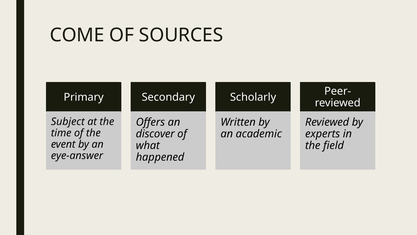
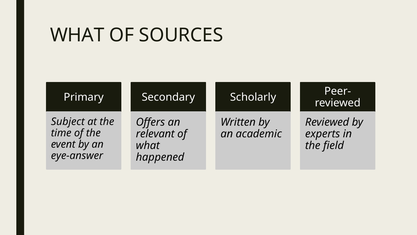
COME: COME -> WHAT (77, 35)
discover: discover -> relevant (155, 134)
